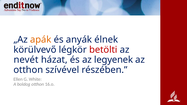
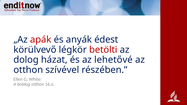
apák colour: orange -> red (41, 40)
élnek: élnek -> édest (106, 40)
nevét: nevét -> dolog (26, 60)
legyenek: legyenek -> lehetővé (113, 60)
